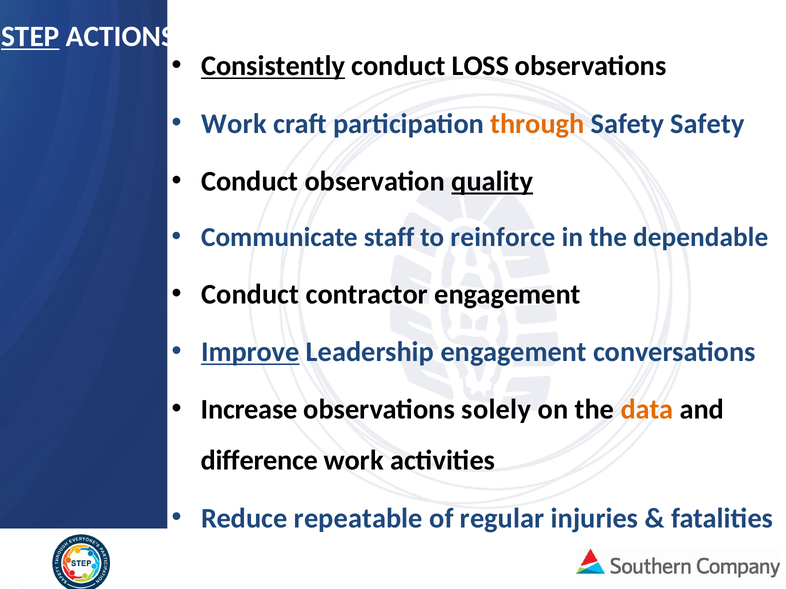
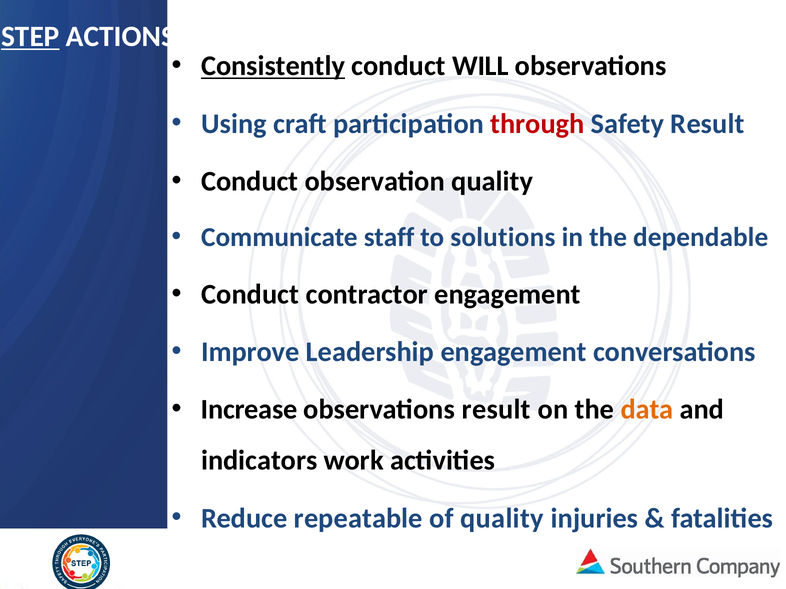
LOSS: LOSS -> WILL (480, 66)
Work: Work -> Using (234, 124)
through colour: orange -> red (537, 124)
Safety Safety: Safety -> Result (708, 124)
quality underline: present -> none (492, 181)
reinforce: reinforce -> solutions (503, 238)
Improve underline: present -> none (250, 352)
observations solely: solely -> result (496, 410)
difference: difference -> indicators (259, 461)
of regular: regular -> quality (502, 519)
